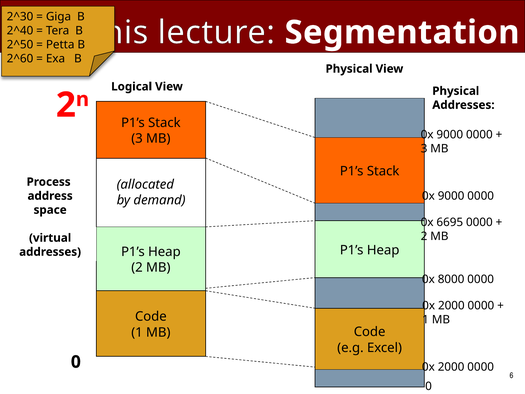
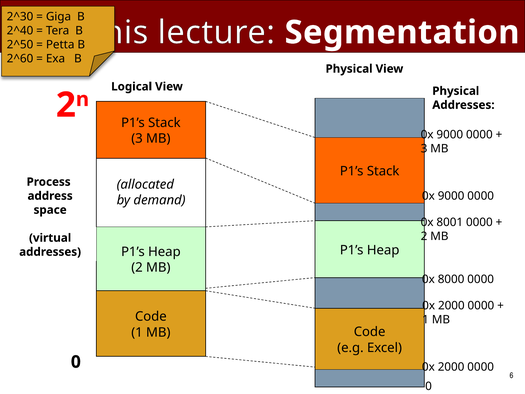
6695: 6695 -> 8001 (450, 222)
